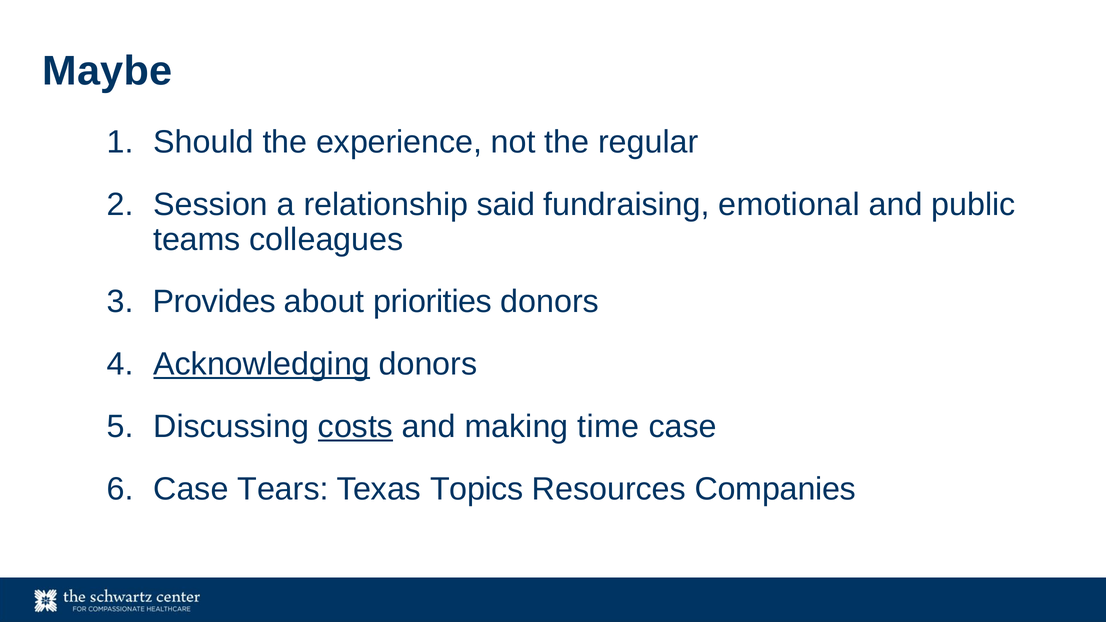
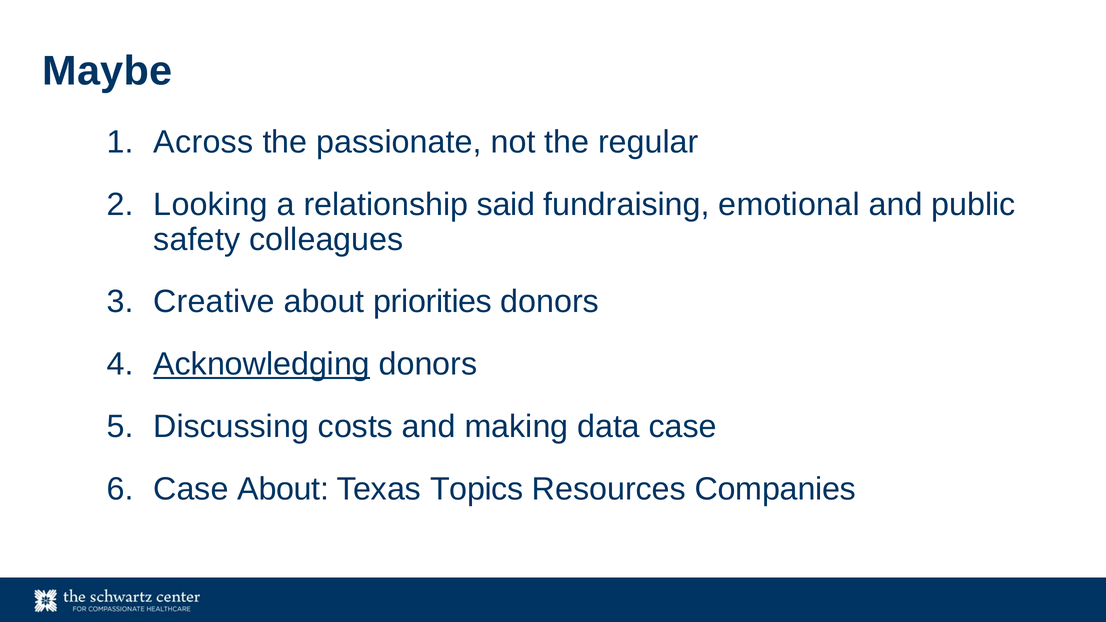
Should: Should -> Across (203, 142)
experience: experience -> passionate (399, 142)
Session: Session -> Looking (211, 205)
teams: teams -> safety (197, 239)
Provides: Provides -> Creative (214, 302)
costs underline: present -> none (355, 427)
time: time -> data (609, 427)
Case Tears: Tears -> About (283, 489)
